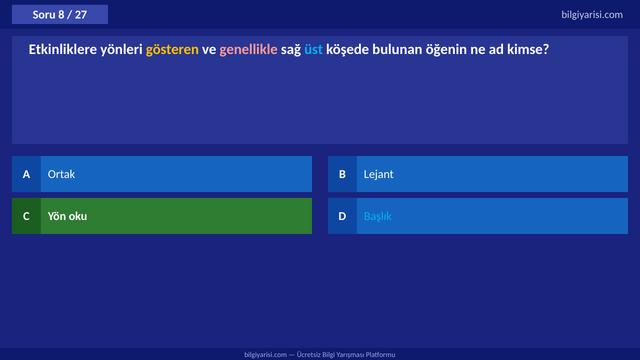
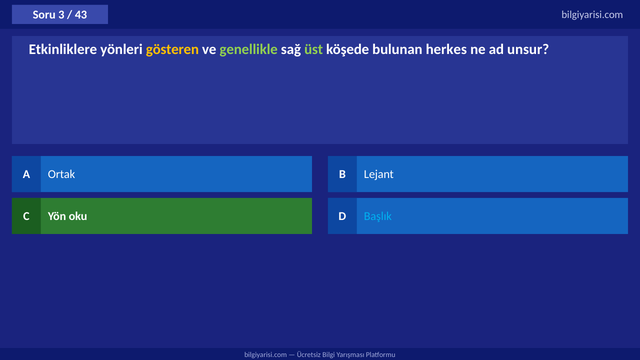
8: 8 -> 3 (61, 15)
27: 27 -> 43 (81, 15)
genellikle colour: pink -> light green (249, 49)
üst colour: light blue -> light green (314, 49)
öğenin: öğenin -> herkes (446, 49)
kimse: kimse -> unsur (528, 49)
